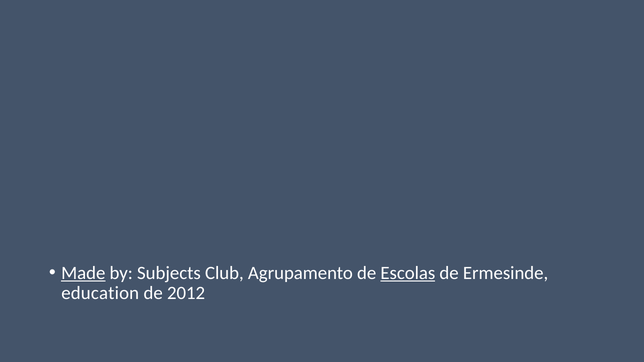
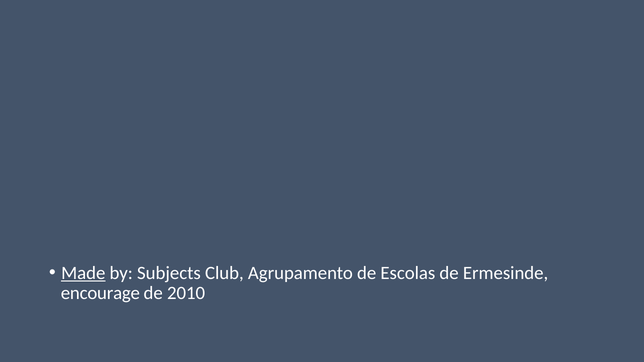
Escolas underline: present -> none (408, 273)
education: education -> encourage (100, 293)
2012: 2012 -> 2010 (186, 293)
